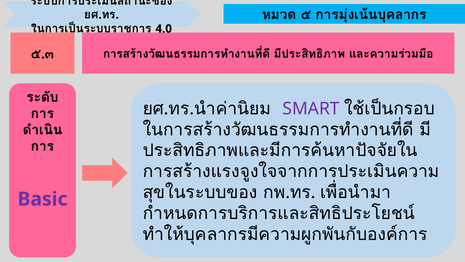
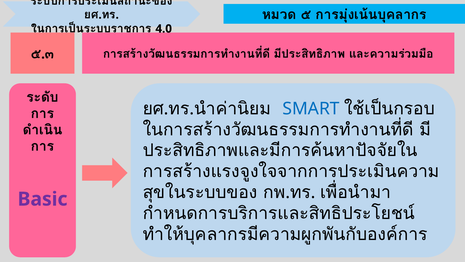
SMART colour: purple -> blue (311, 108)
